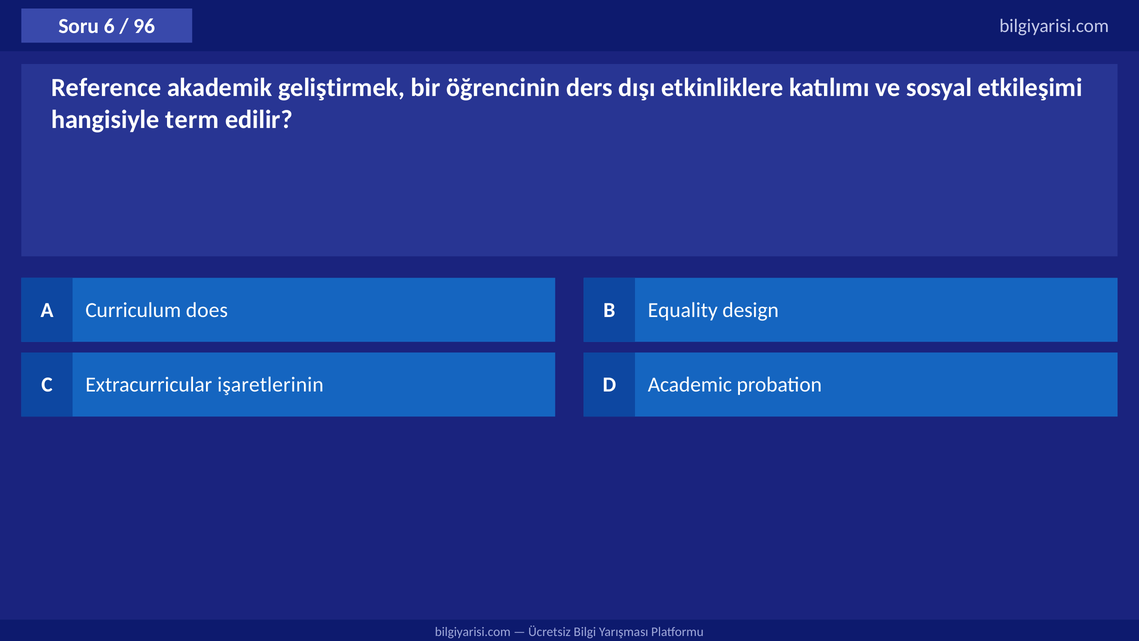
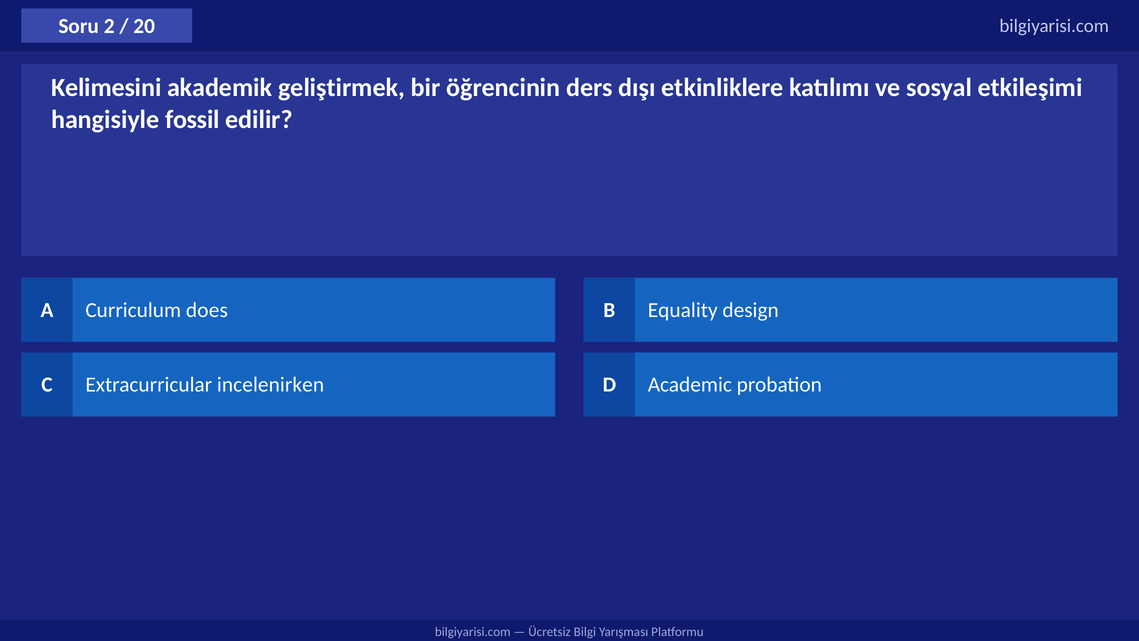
6: 6 -> 2 (109, 26)
96: 96 -> 20 (144, 26)
Reference: Reference -> Kelimesini (106, 88)
term: term -> fossil (192, 119)
işaretlerinin: işaretlerinin -> incelenirken (271, 385)
